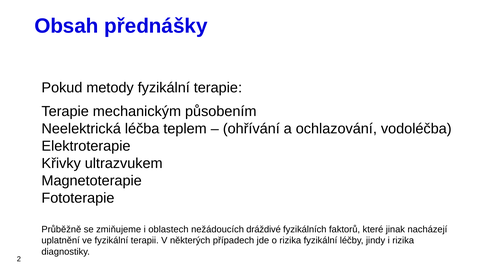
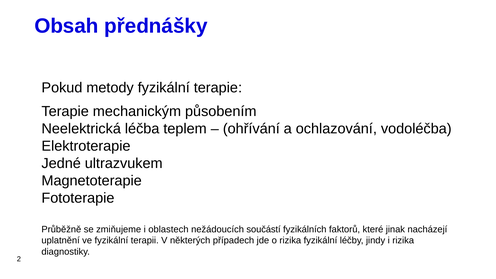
Křivky: Křivky -> Jedné (61, 163)
dráždivé: dráždivé -> součástí (264, 229)
